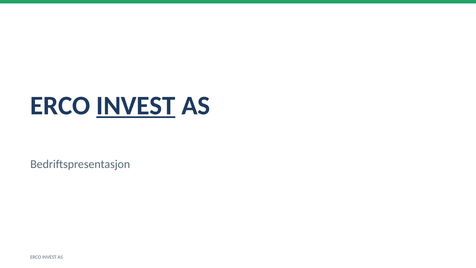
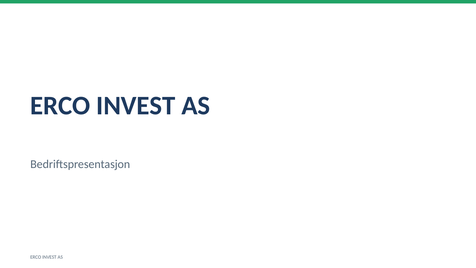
INVEST underline: present -> none (136, 106)
